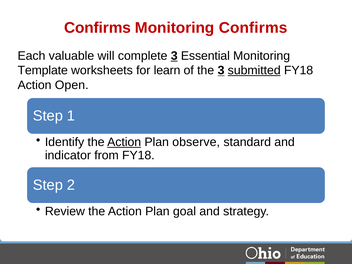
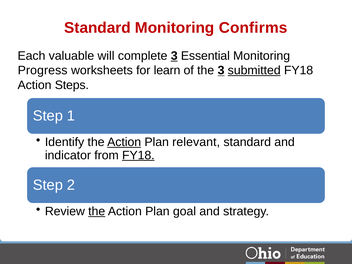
Confirms: Confirms -> Standard (97, 28)
Template: Template -> Progress (43, 70)
Open: Open -> Steps (72, 85)
observe: observe -> relevant (196, 142)
FY18 underline: none -> present (138, 155)
the underline: none -> present (97, 211)
